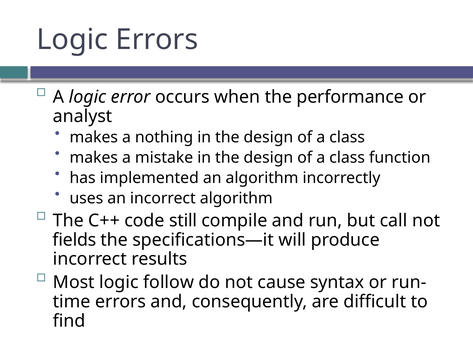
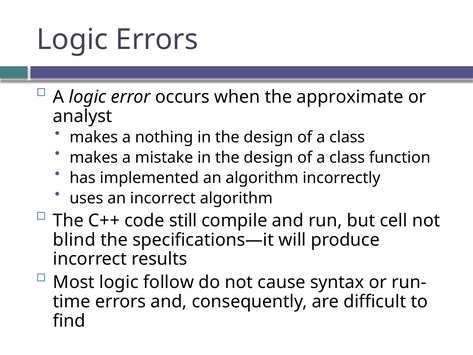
performance: performance -> approximate (350, 97)
call: call -> cell (394, 221)
fields: fields -> blind (74, 240)
